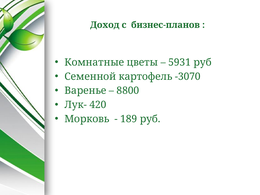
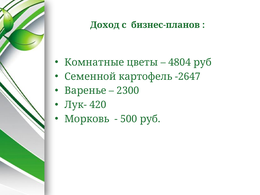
5931: 5931 -> 4804 (180, 62)
-3070: -3070 -> -2647 (188, 76)
8800: 8800 -> 2300 (128, 91)
189: 189 -> 500 (129, 119)
